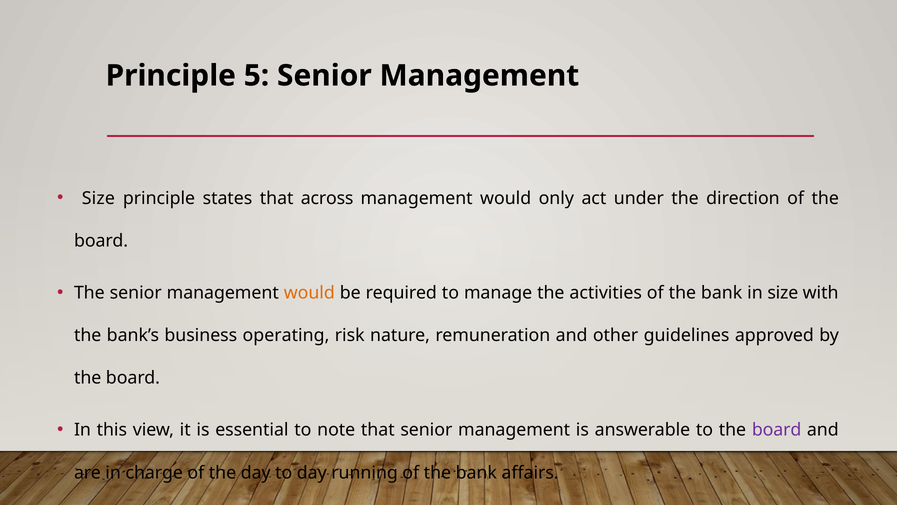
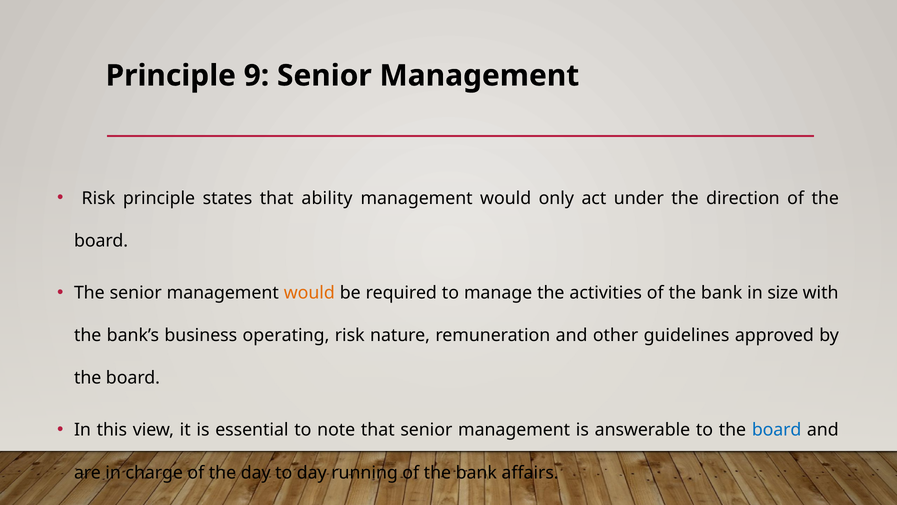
5: 5 -> 9 (256, 76)
Size: Size -> Risk (98, 198)
across: across -> ability (327, 198)
board colour: purple -> blue (777, 430)
